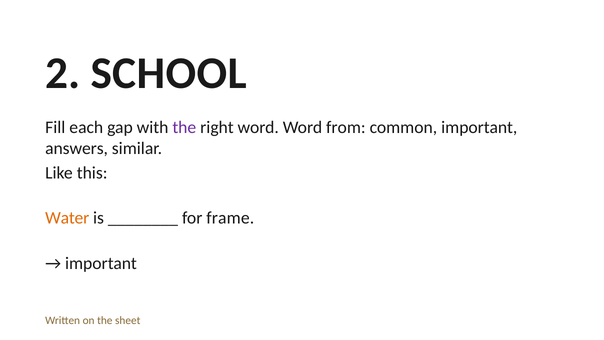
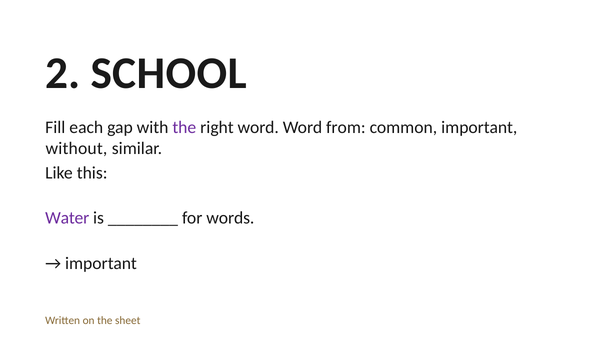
answers: answers -> without (76, 148)
Water colour: orange -> purple (67, 218)
frame: frame -> words (230, 218)
